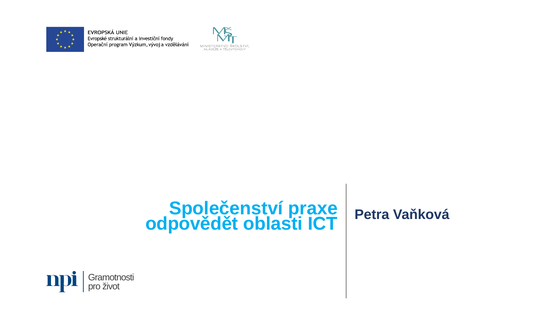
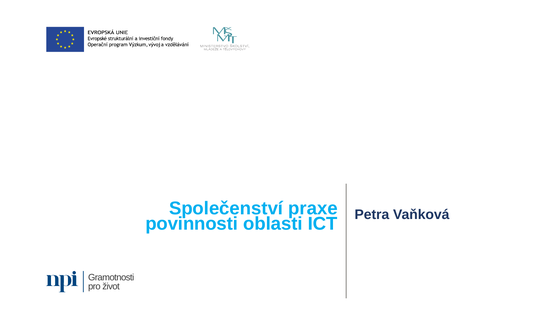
odpovědět: odpovědět -> povinnosti (192, 224)
